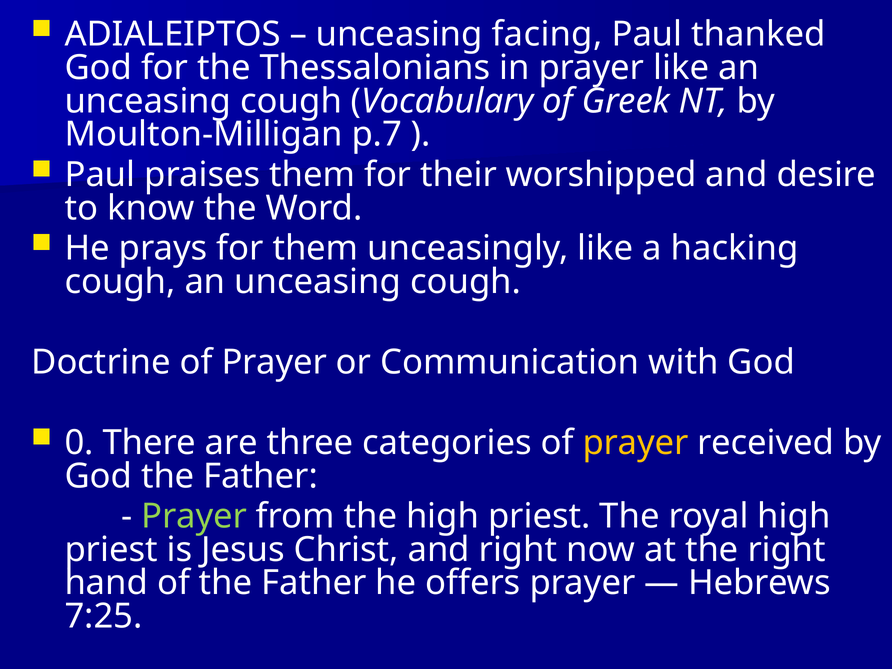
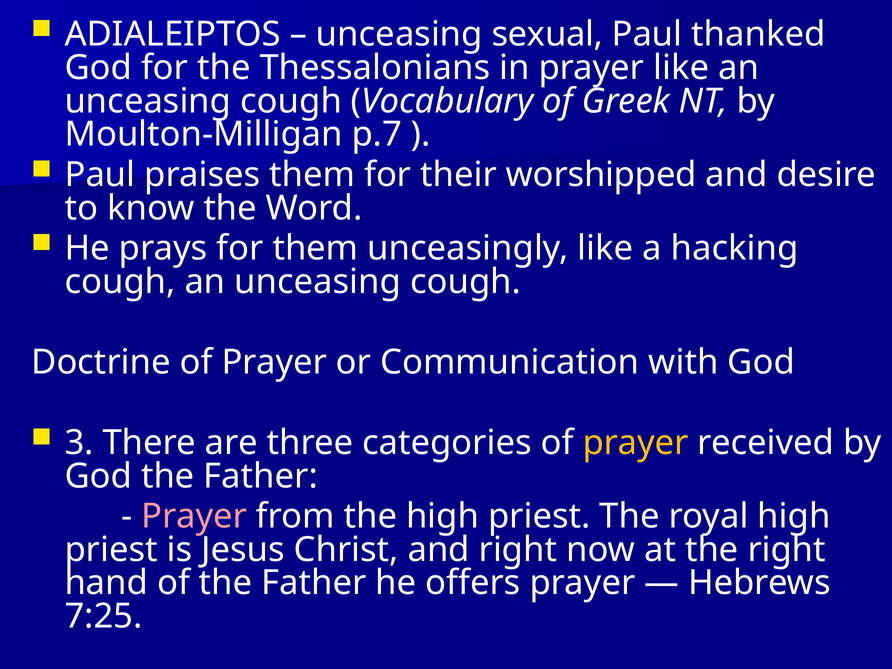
facing: facing -> sexual (547, 35)
0: 0 -> 3 (79, 443)
Prayer colour: light green -> pink (194, 516)
